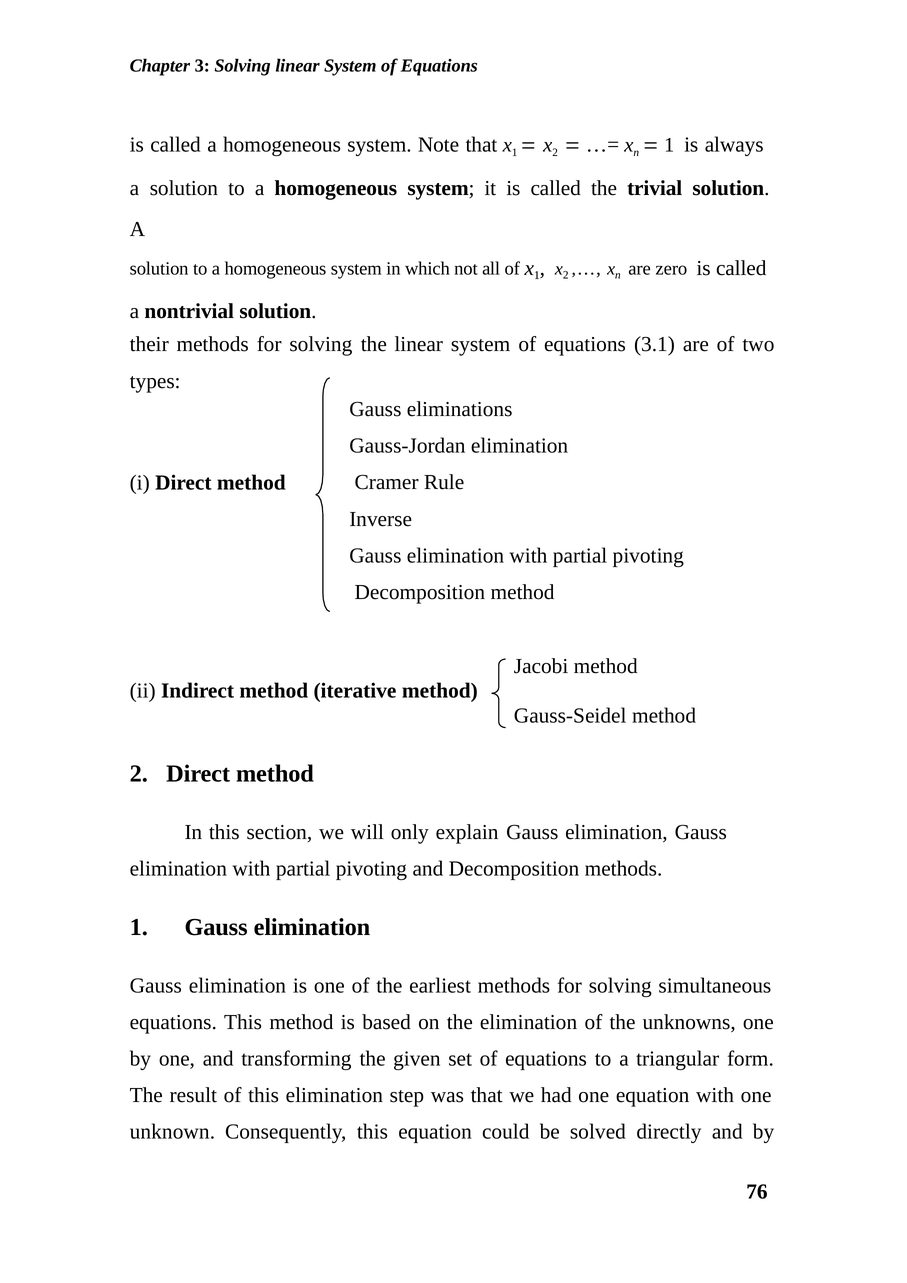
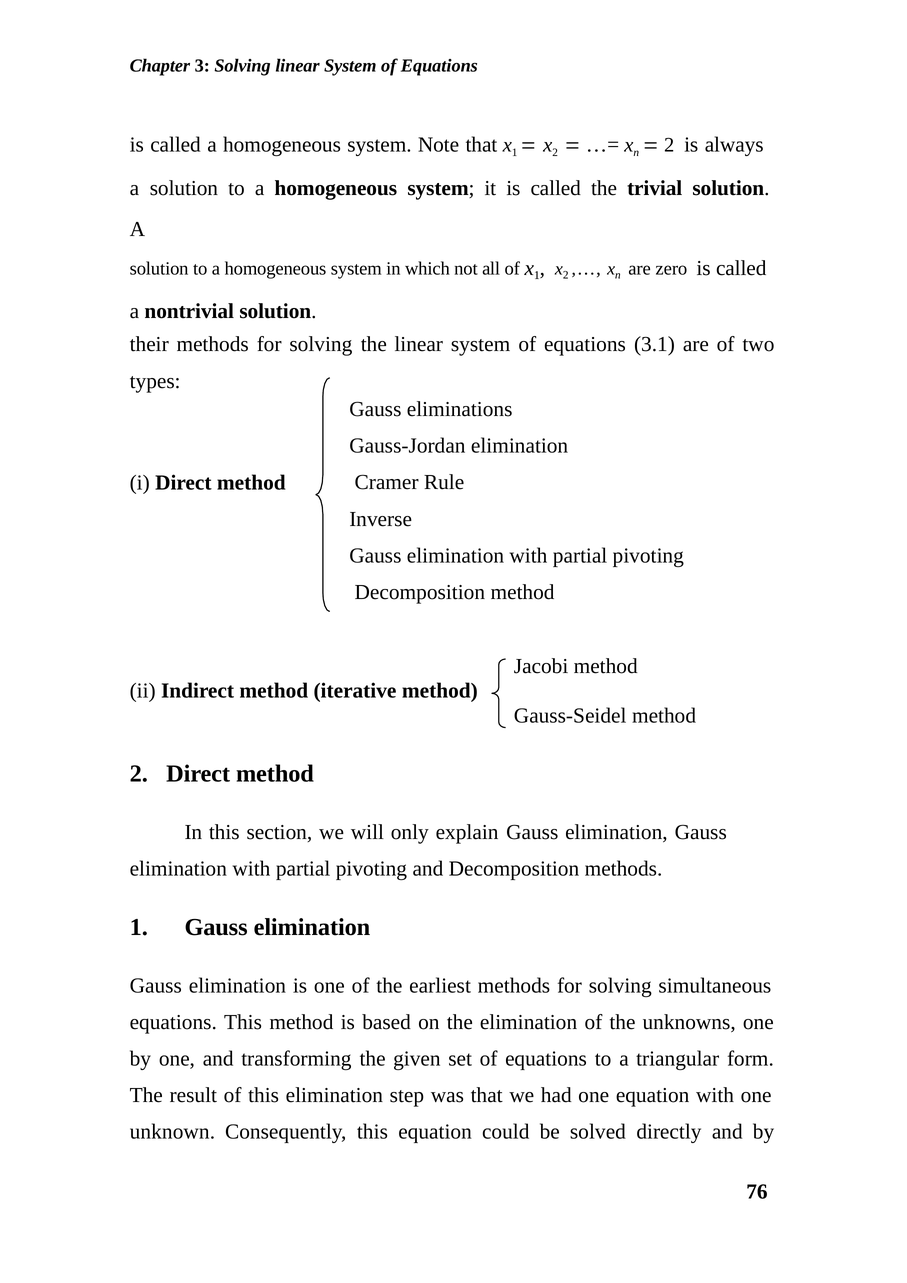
1: 1 -> 2 (669, 145)
